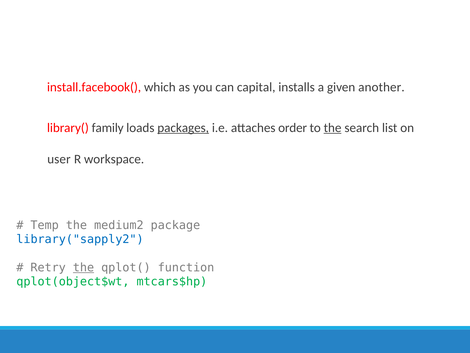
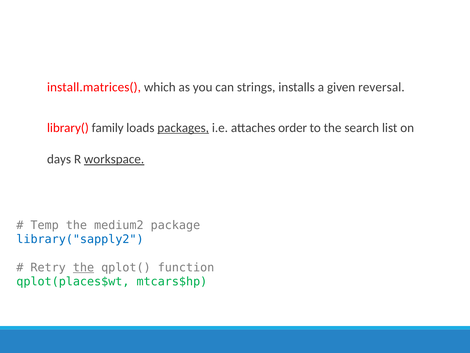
install.facebook(: install.facebook( -> install.matrices( (94, 87)
capital: capital -> strings (256, 87)
another: another -> reversal (381, 87)
the underline: present -> none (333, 128)
user: user -> days (59, 159)
workspace underline: none -> present (114, 159)
qplot(object$wt: qplot(object$wt -> qplot(places$wt (73, 281)
